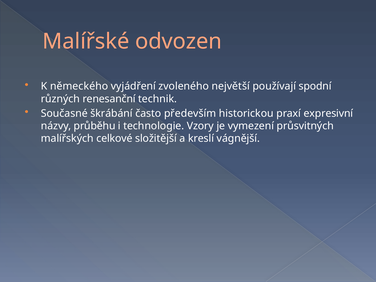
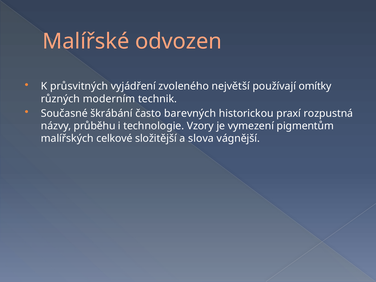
německého: německého -> průsvitných (79, 86)
spodní: spodní -> omítky (315, 86)
renesanční: renesanční -> moderním (109, 99)
především: především -> barevných (190, 113)
expresivní: expresivní -> rozpustná (328, 113)
průsvitných: průsvitných -> pigmentům (305, 126)
kreslí: kreslí -> slova (201, 139)
